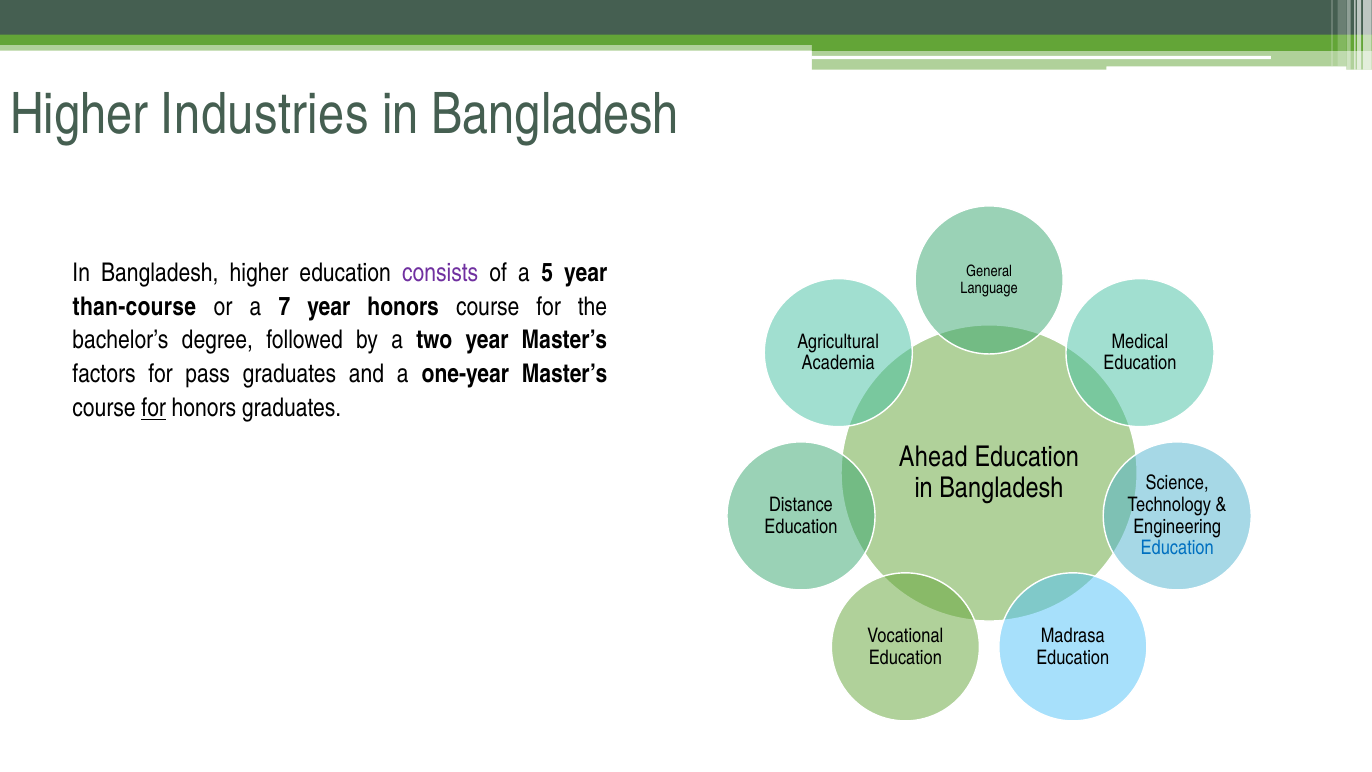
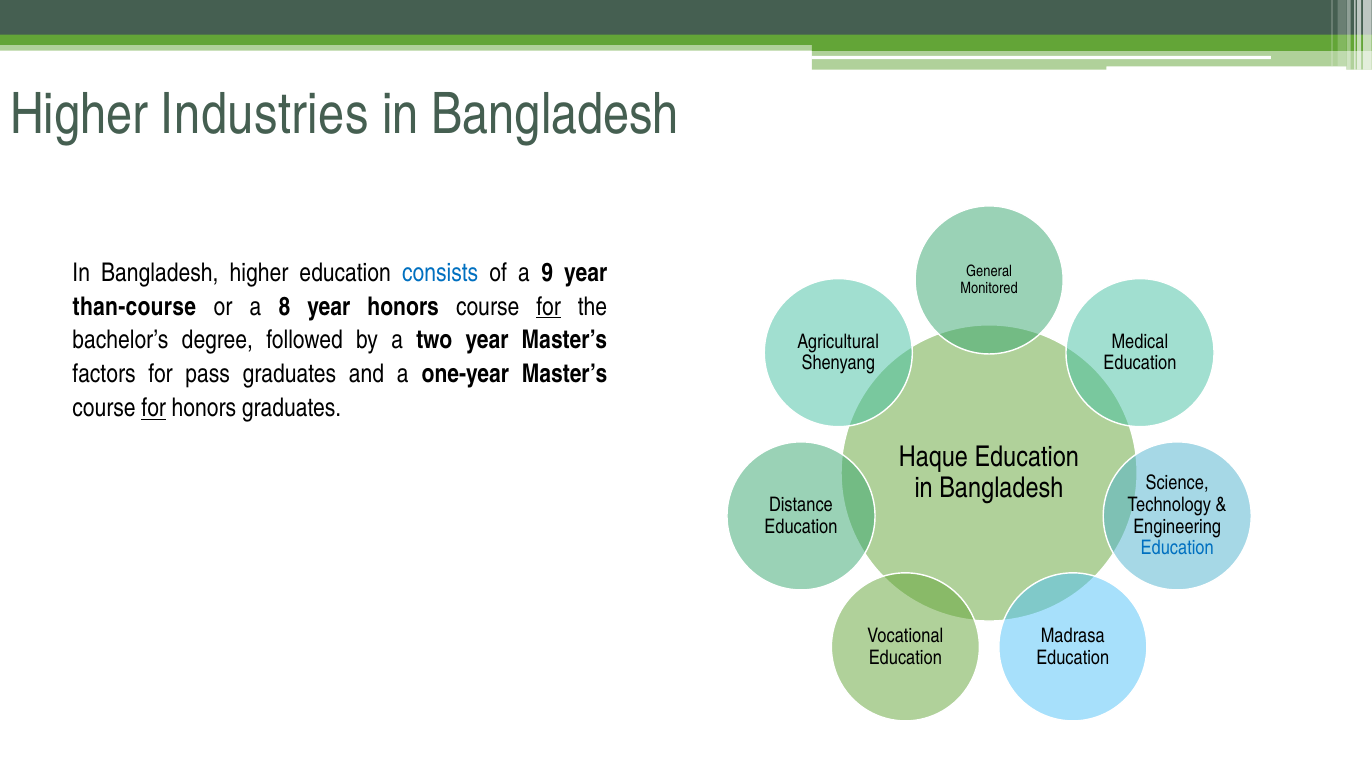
consists colour: purple -> blue (440, 272)
5: 5 -> 9 (547, 272)
Language: Language -> Monitored (989, 288)
7: 7 -> 8 (284, 306)
for underline: none -> present (549, 306)
Academia: Academia -> Shenyang (838, 363)
Ahead: Ahead -> Haque (934, 457)
